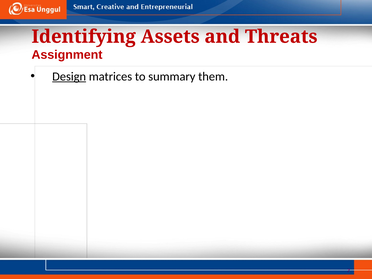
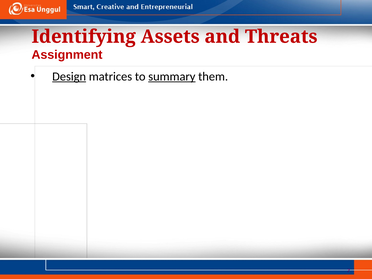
summary underline: none -> present (172, 77)
